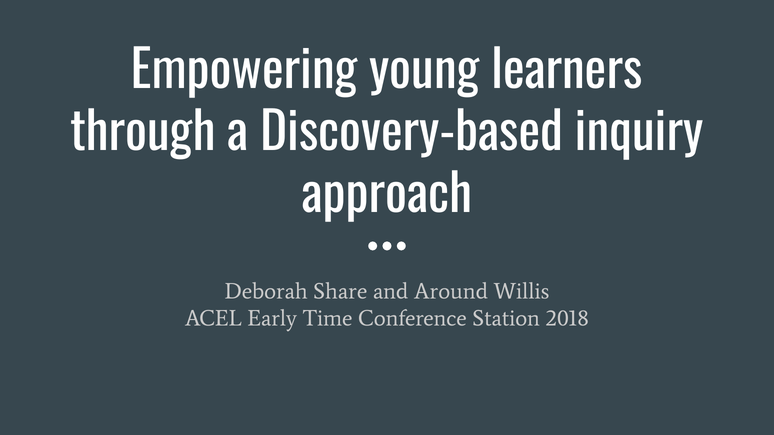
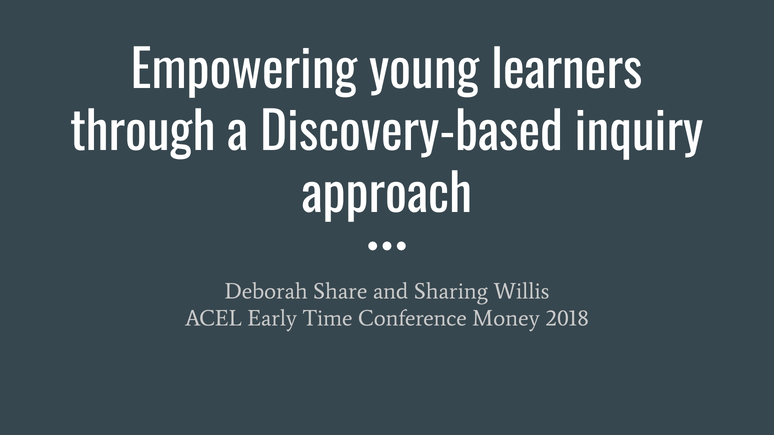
Around: Around -> Sharing (451, 292)
Station: Station -> Money (506, 319)
